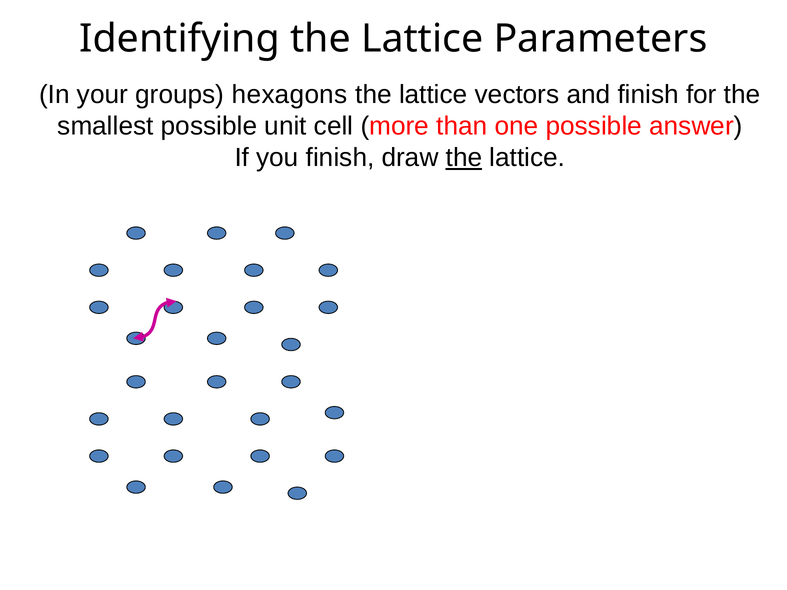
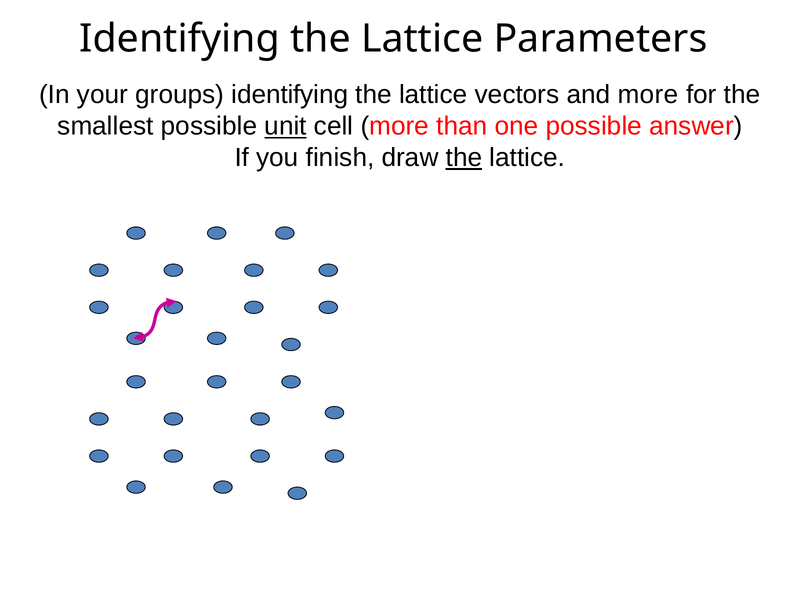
groups hexagons: hexagons -> identifying (290, 95)
and finish: finish -> more (648, 95)
unit underline: none -> present (286, 126)
